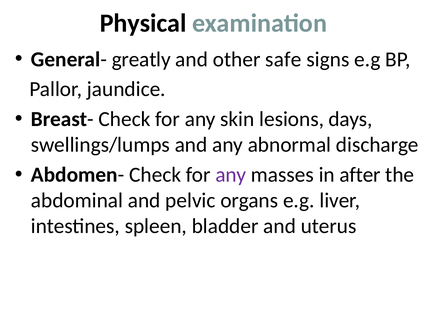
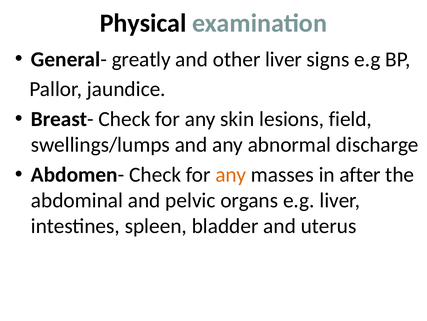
other safe: safe -> liver (284, 59)
days: days -> field (350, 119)
any colour: purple -> orange (231, 174)
